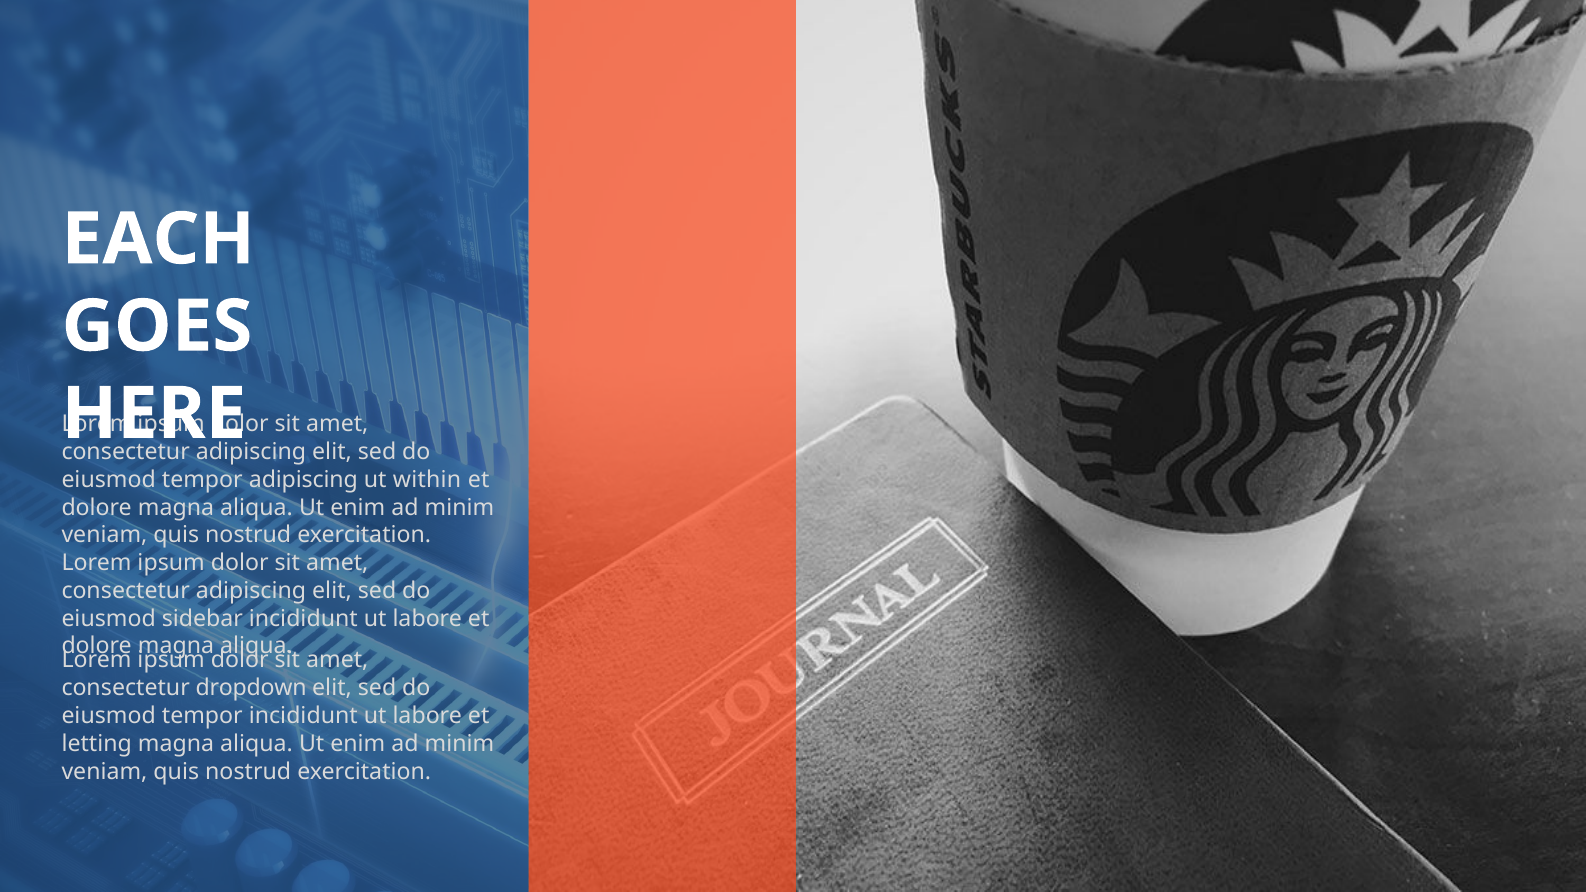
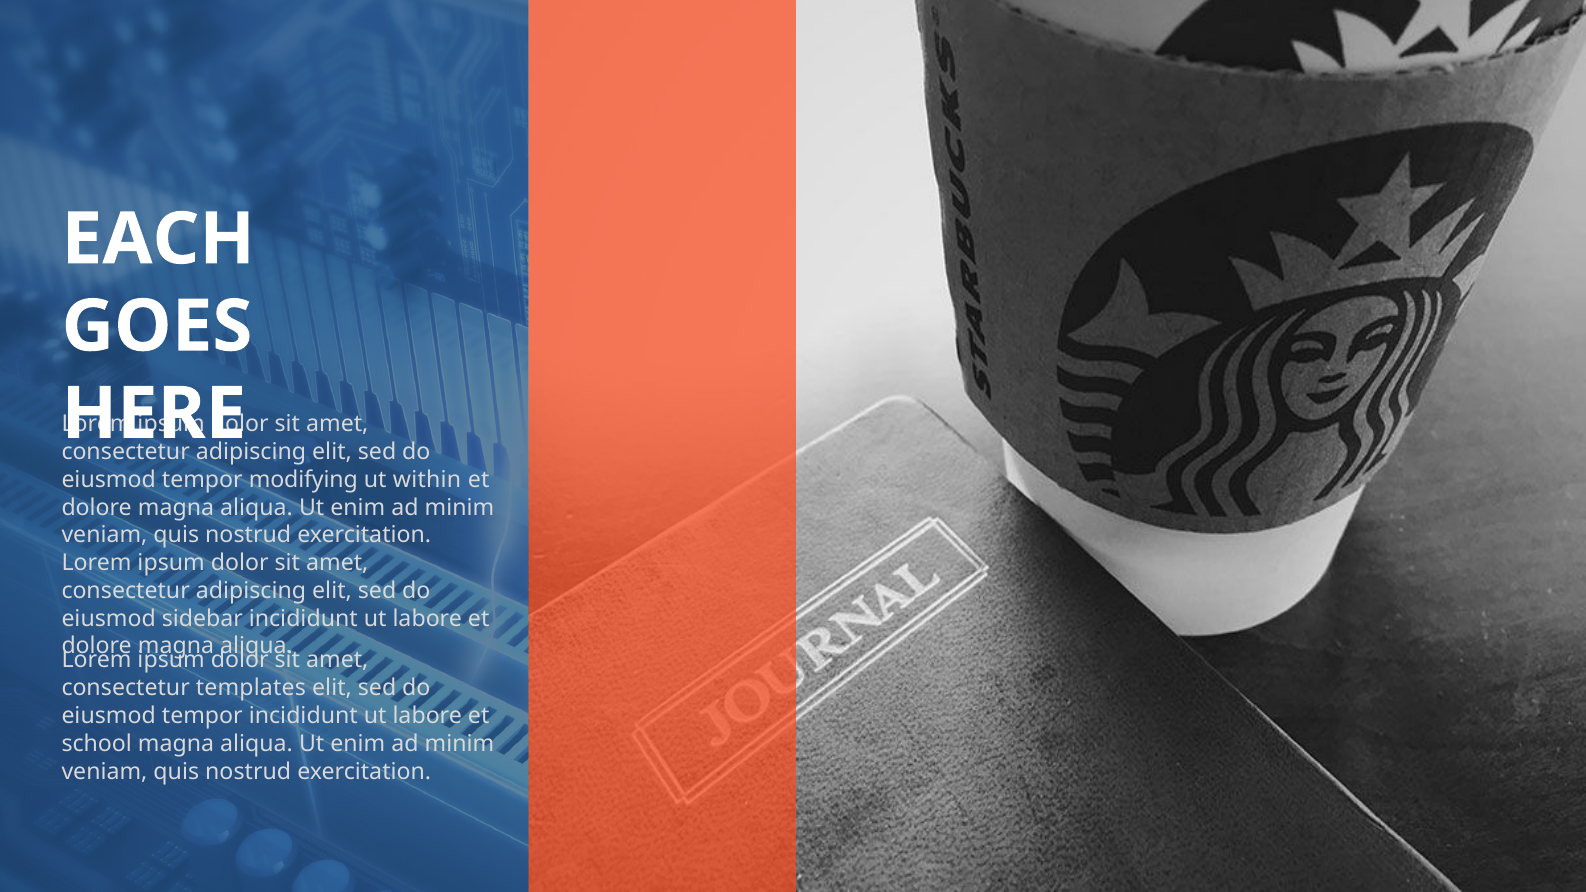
tempor adipiscing: adipiscing -> modifying (303, 480)
dropdown: dropdown -> templates (251, 688)
letting: letting -> school (97, 744)
